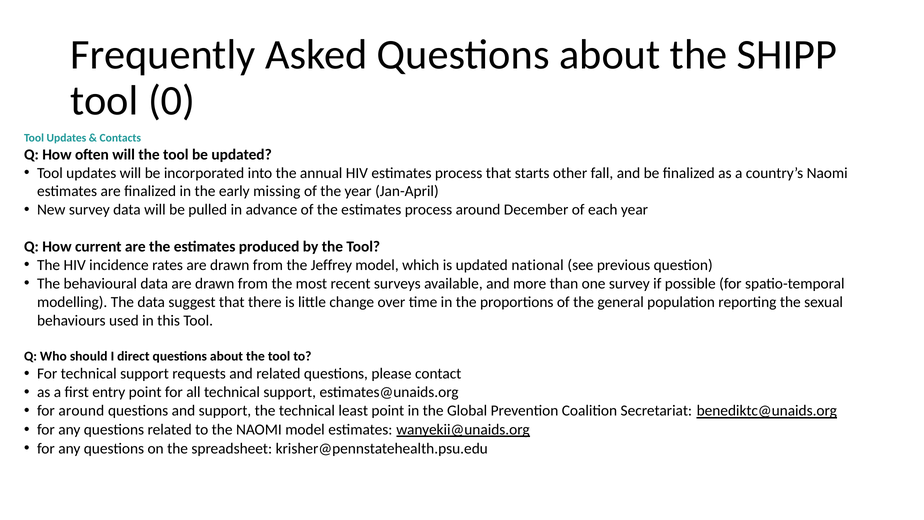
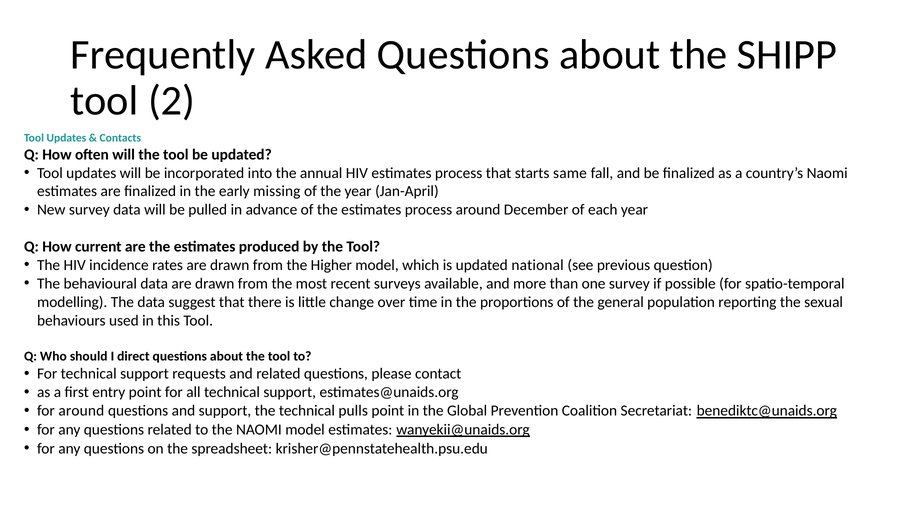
0: 0 -> 2 (172, 100)
other: other -> same (570, 173)
Jeffrey: Jeffrey -> Higher (331, 265)
least: least -> pulls (353, 411)
